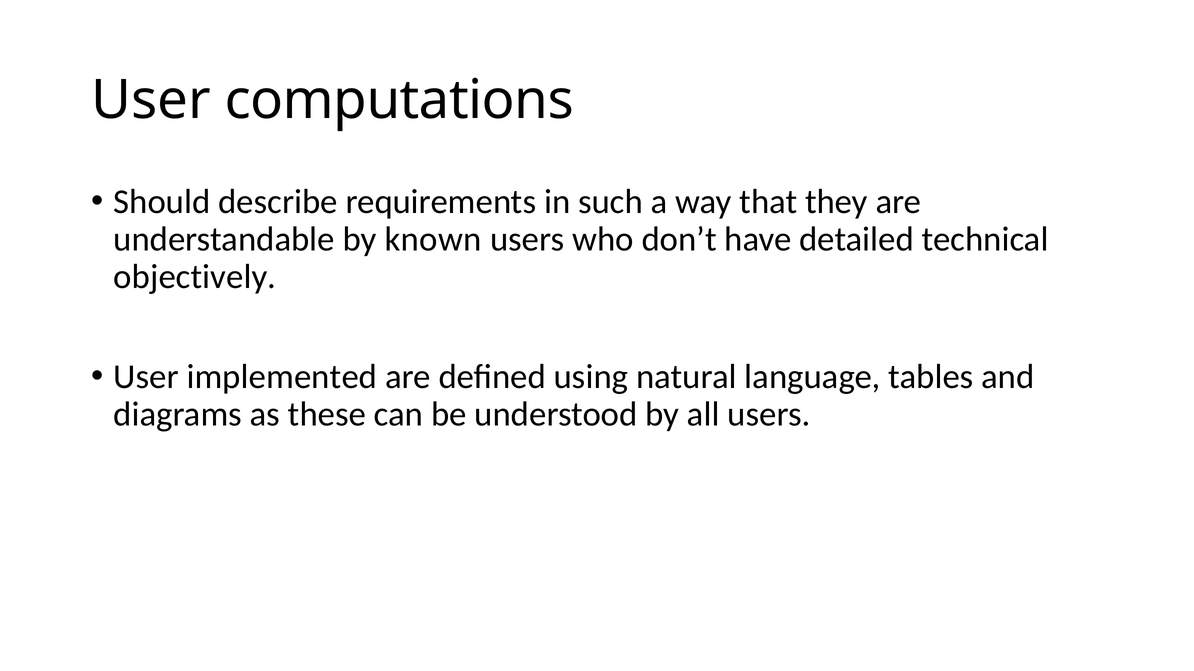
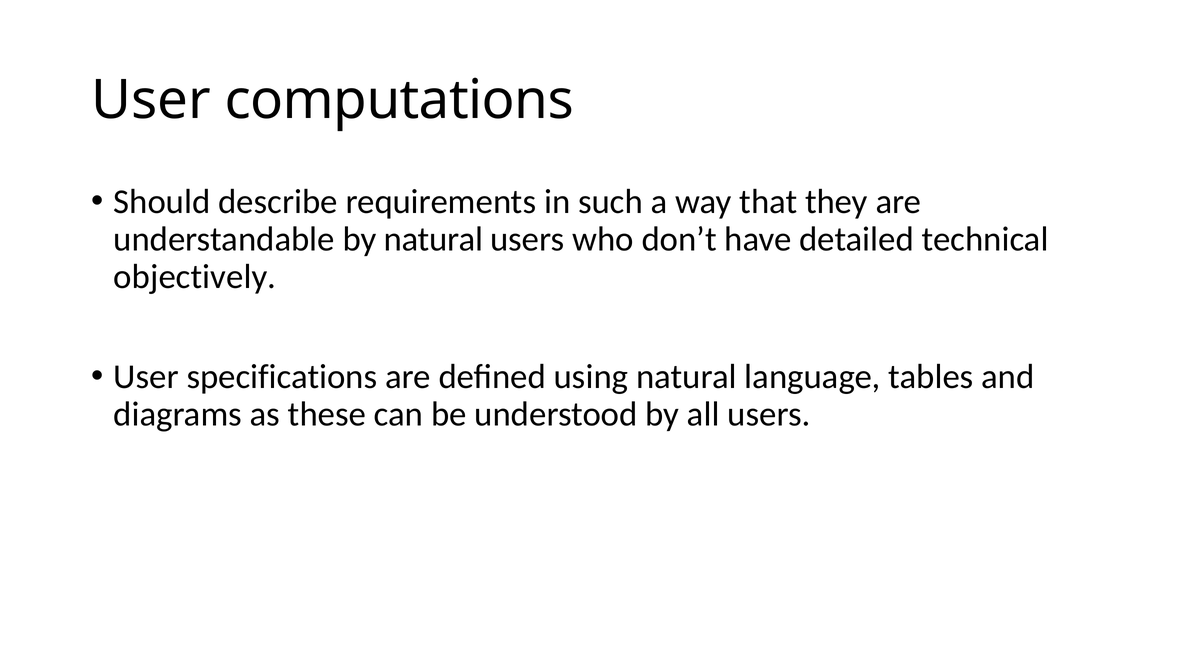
by known: known -> natural (433, 239)
implemented: implemented -> specifications (282, 377)
